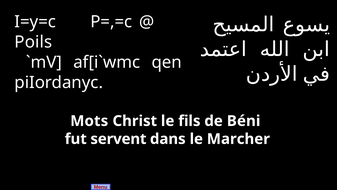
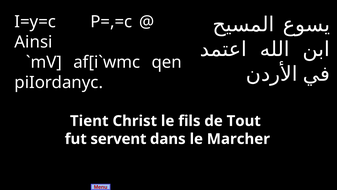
Poils: Poils -> Ainsi (33, 42)
Mots: Mots -> Tient (89, 121)
Béni: Béni -> Tout (244, 121)
